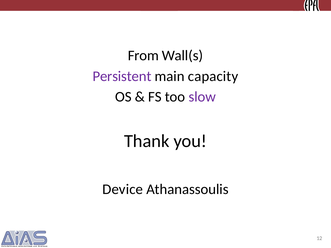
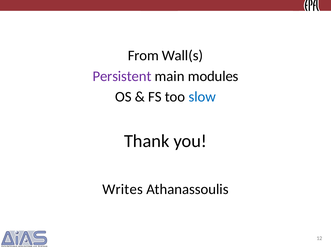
capacity: capacity -> modules (213, 76)
slow colour: purple -> blue (202, 97)
Device: Device -> Writes (123, 190)
